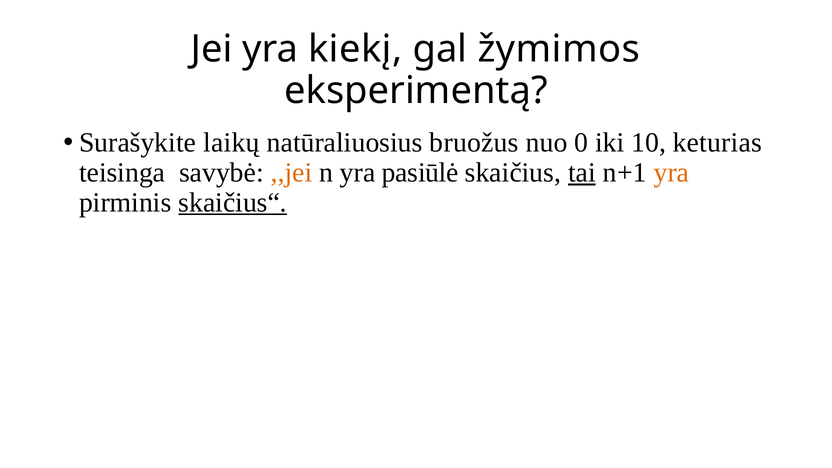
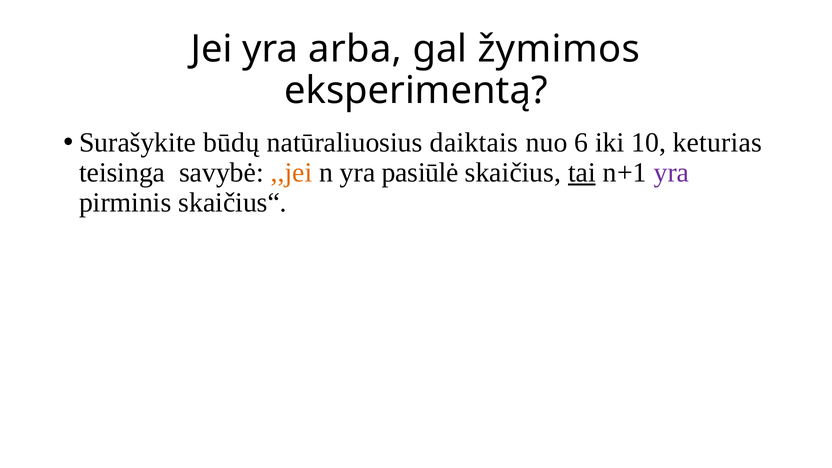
kiekį: kiekį -> arba (355, 49)
laikų: laikų -> būdų (231, 143)
bruožus: bruožus -> daiktais (474, 143)
0: 0 -> 6 (581, 143)
yra colour: orange -> purple (671, 172)
skaičius“ underline: present -> none (233, 202)
